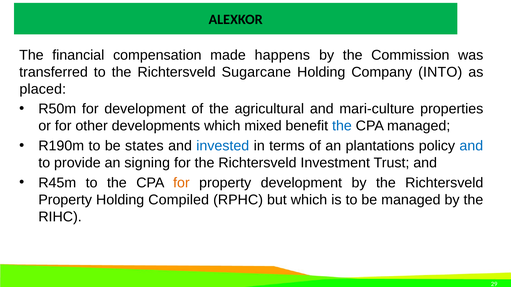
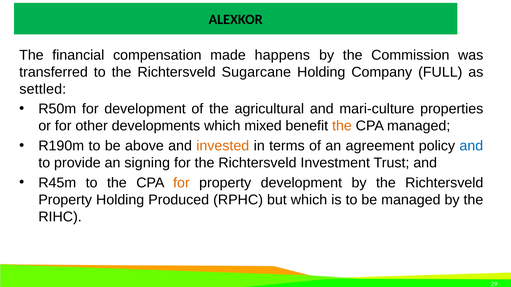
INTO: INTO -> FULL (440, 72)
placed: placed -> settled (43, 89)
the colour: blue -> orange (342, 126)
states: states -> above (144, 146)
invested colour: blue -> orange (223, 146)
plantations: plantations -> agreement (380, 146)
Compiled: Compiled -> Produced (179, 200)
